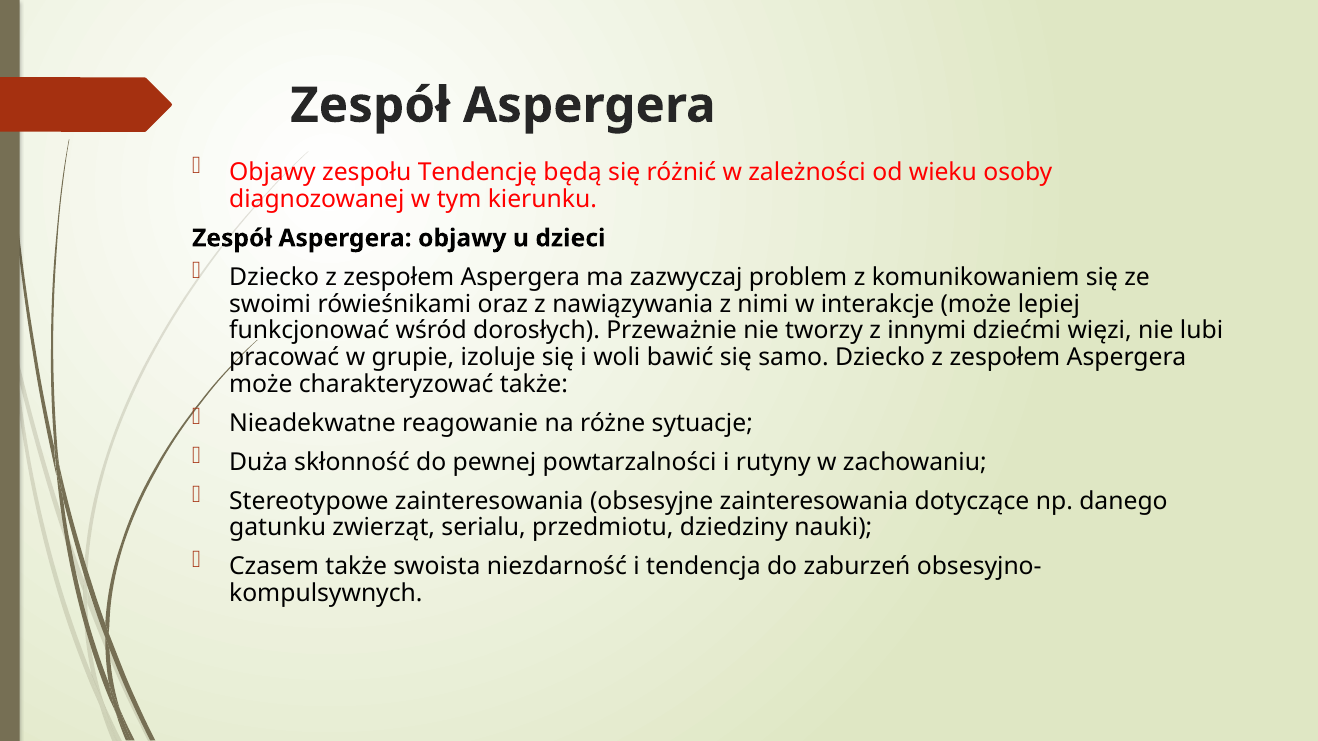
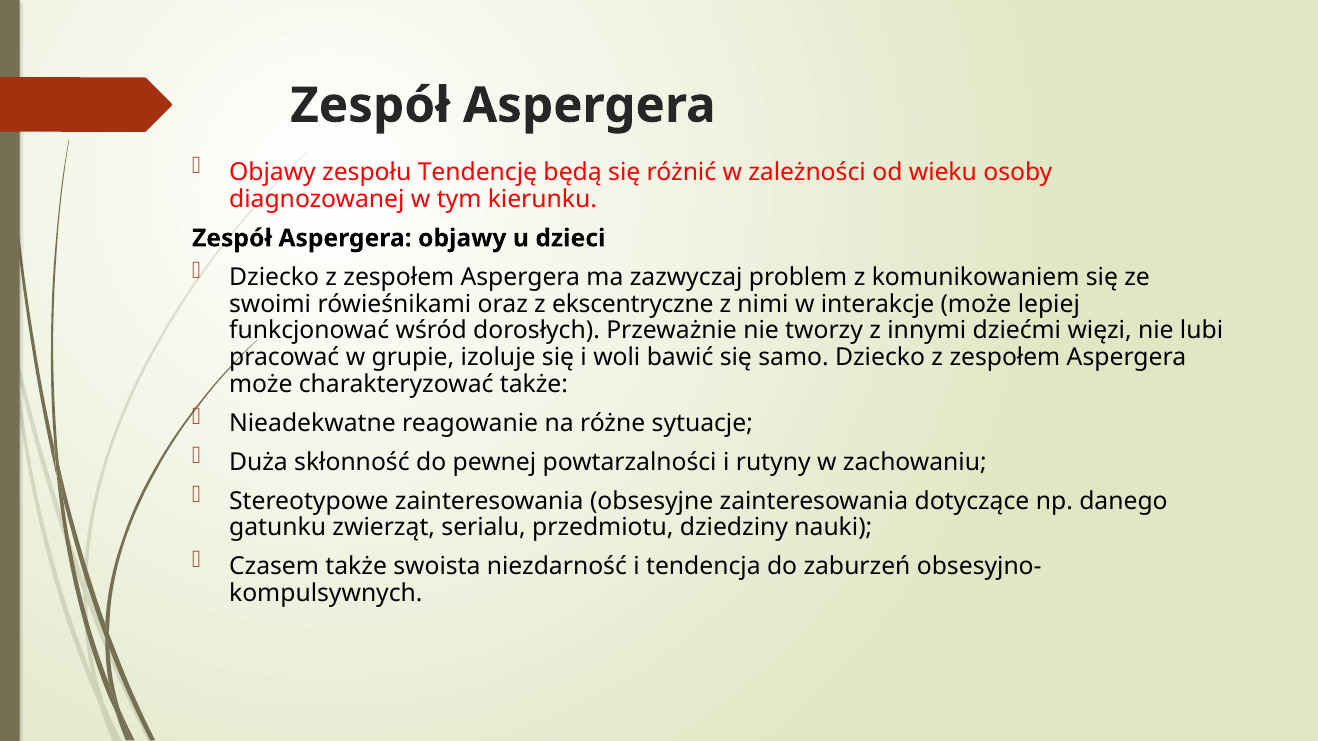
nawiązywania: nawiązywania -> ekscentryczne (633, 304)
